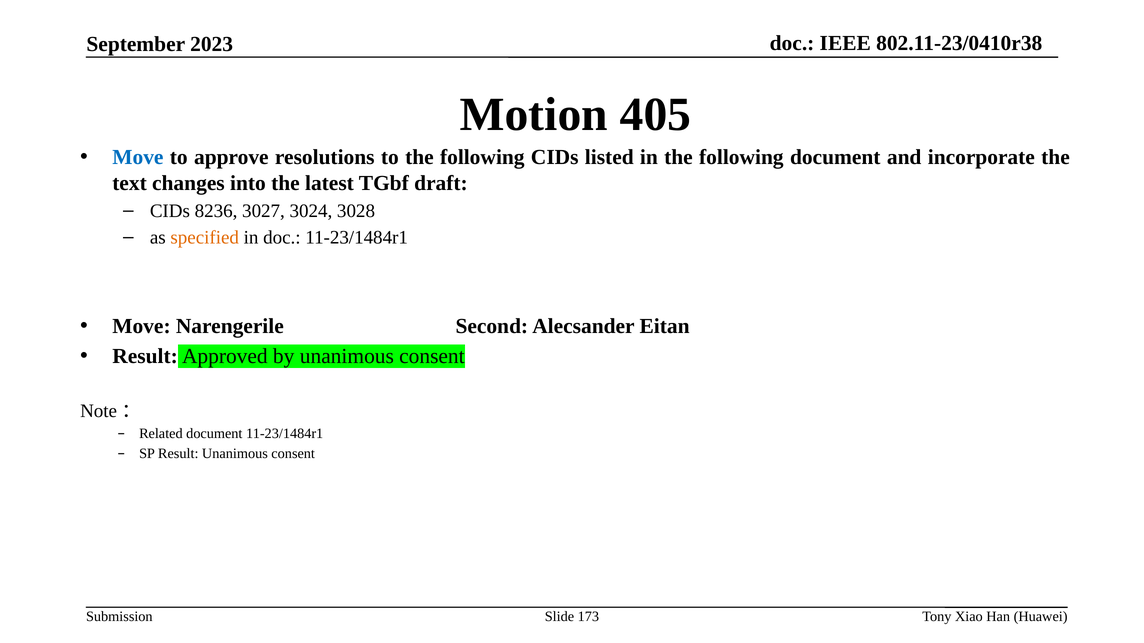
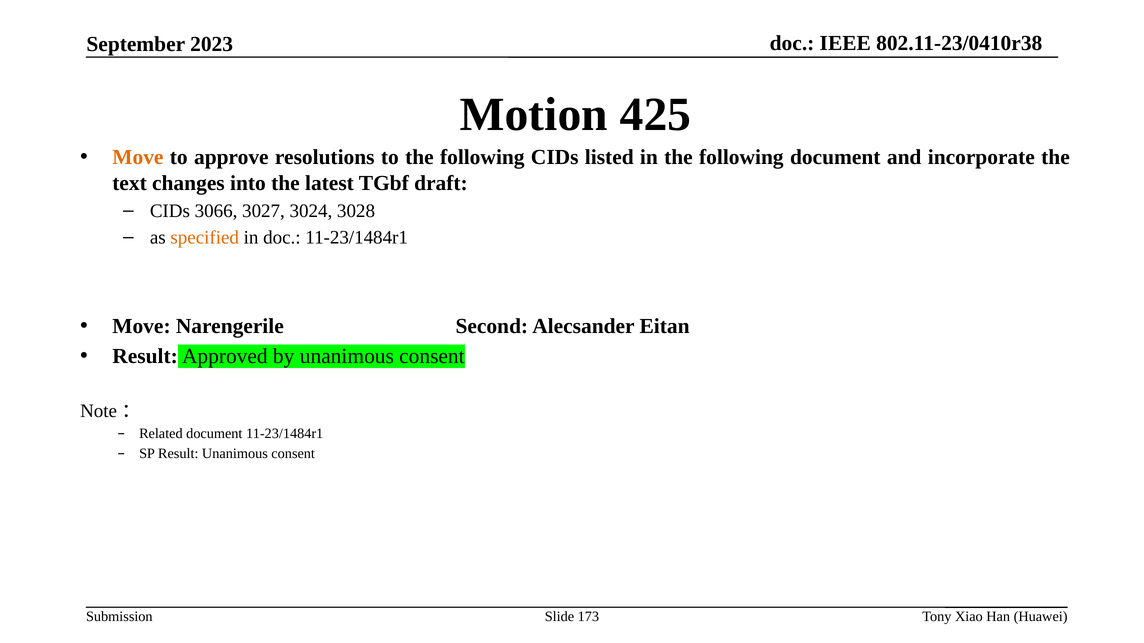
405: 405 -> 425 (655, 115)
Move colour: blue -> orange (138, 157)
8236: 8236 -> 3066 (216, 211)
